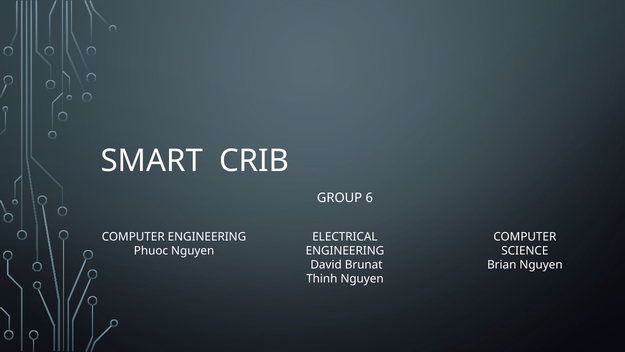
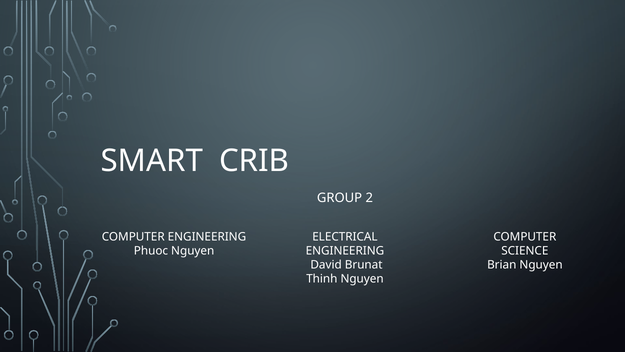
6: 6 -> 2 (369, 197)
